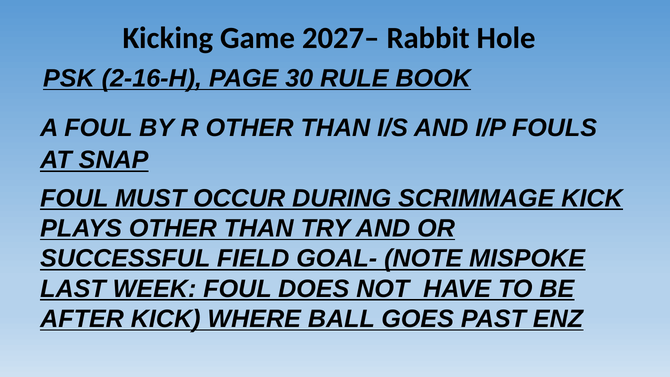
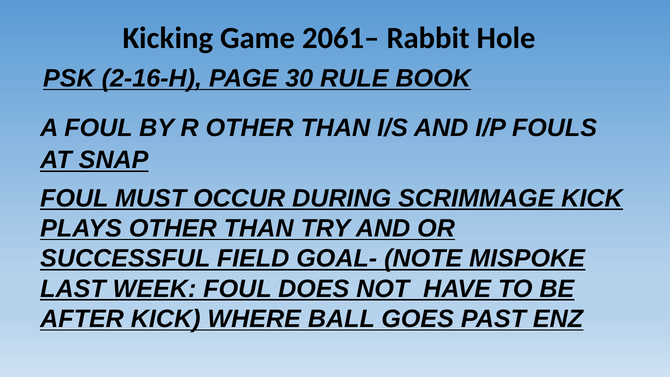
2027–: 2027– -> 2061– (341, 38)
